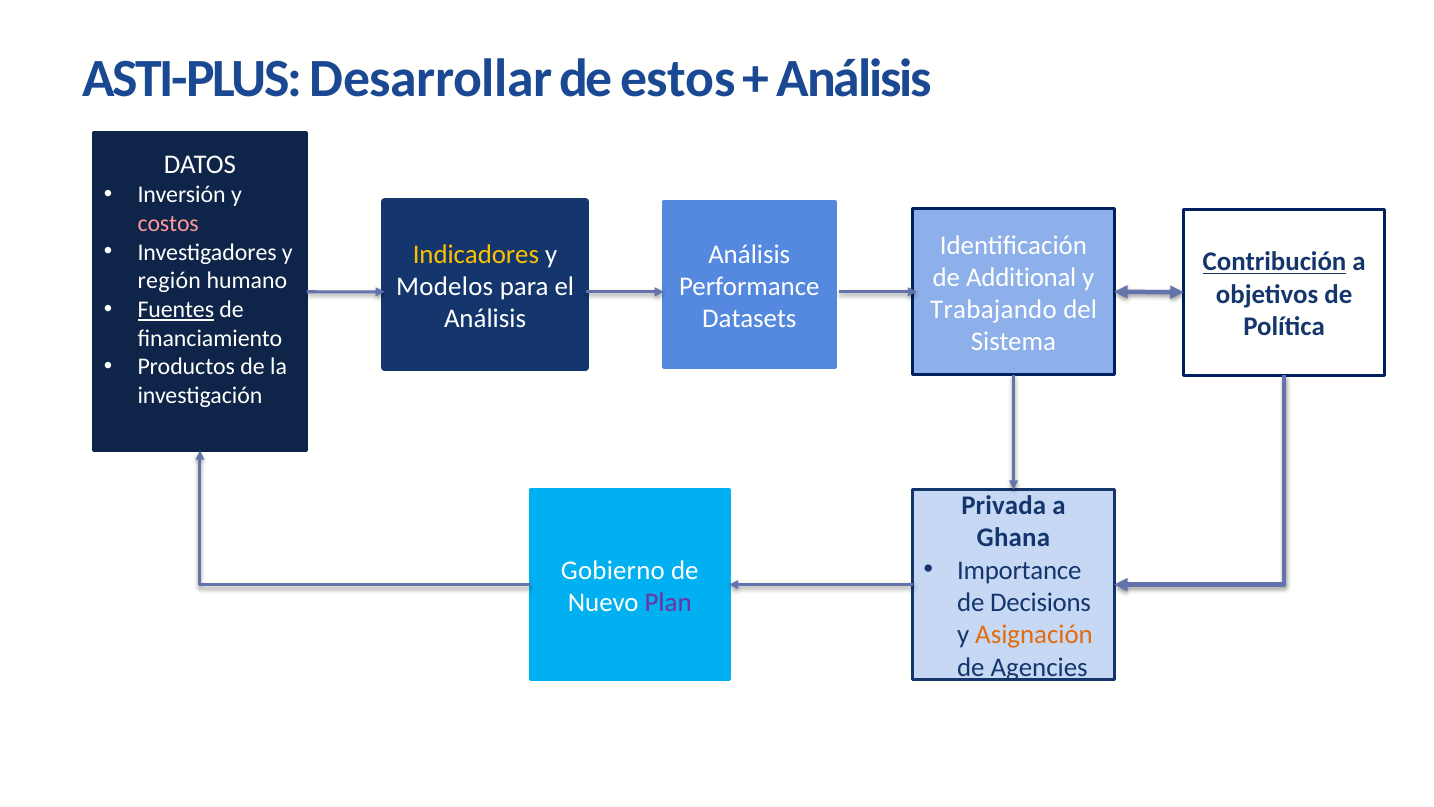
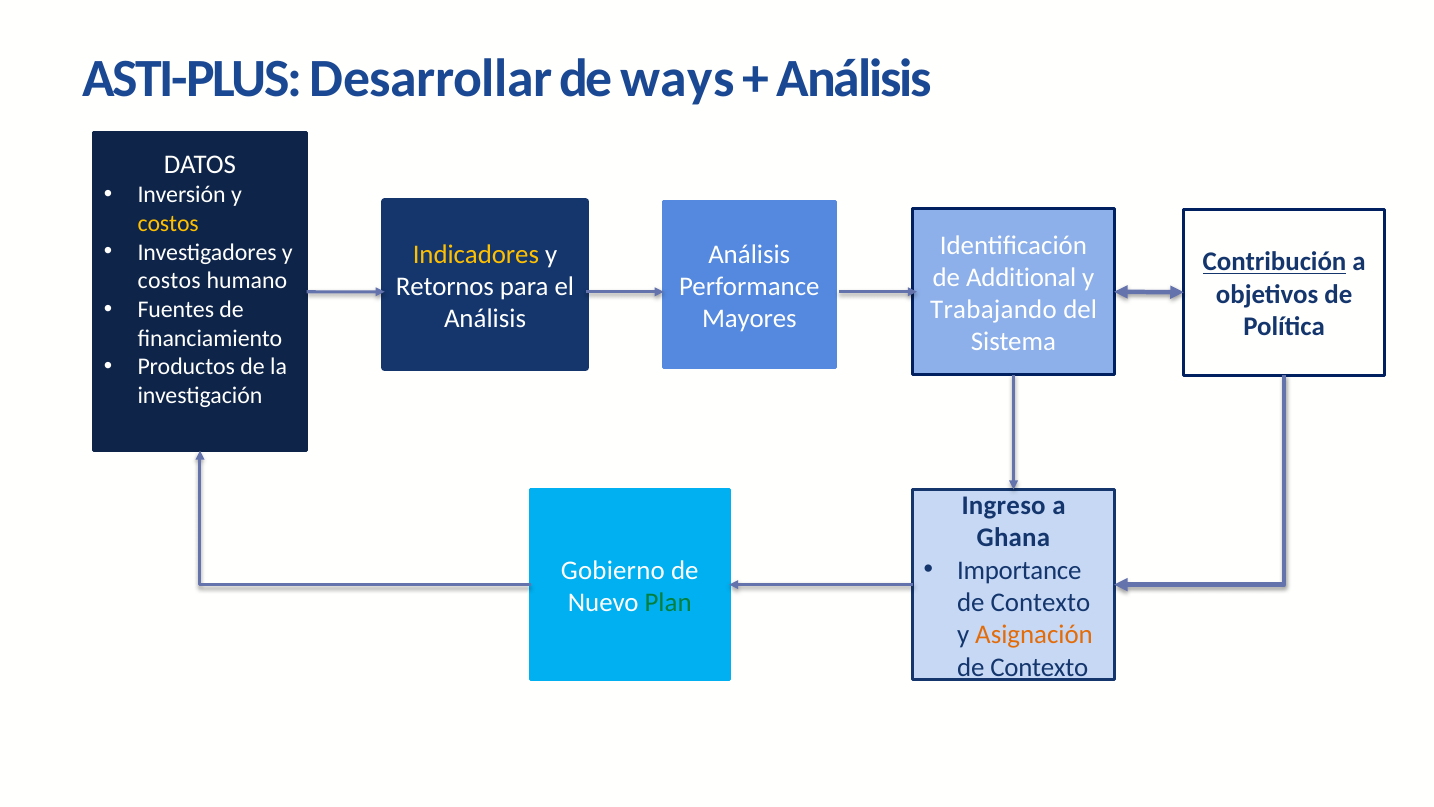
estos: estos -> ways (678, 79)
costos colour: pink -> yellow (168, 223)
región: región -> costos (169, 281)
Modelos: Modelos -> Retornos (445, 286)
Fuentes underline: present -> none (176, 309)
Datasets: Datasets -> Mayores (749, 319)
Privada: Privada -> Ingreso (1004, 506)
Plan colour: purple -> green (668, 602)
Decisions: Decisions -> Contexto (1040, 602)
Agencies: Agencies -> Contexto (1039, 667)
